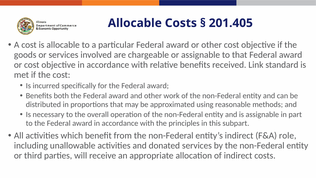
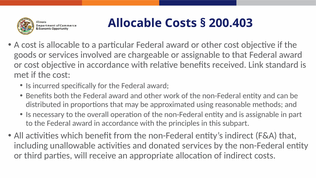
201.405: 201.405 -> 200.403 (231, 23)
F&A role: role -> that (288, 135)
